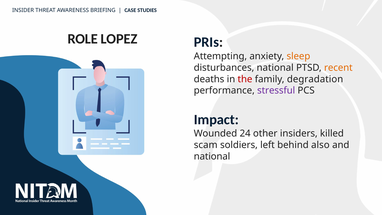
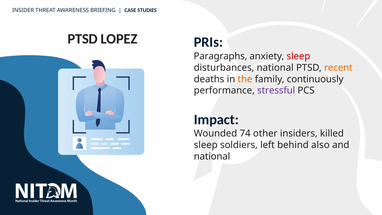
ROLE: ROLE -> PTSD (83, 39)
Attempting: Attempting -> Paragraphs (220, 56)
sleep colour: orange -> red (298, 56)
the colour: red -> orange (245, 79)
degradation: degradation -> continuously (315, 79)
24: 24 -> 74 (245, 133)
scam: scam -> sleep (206, 145)
